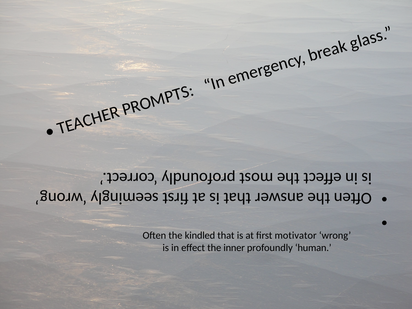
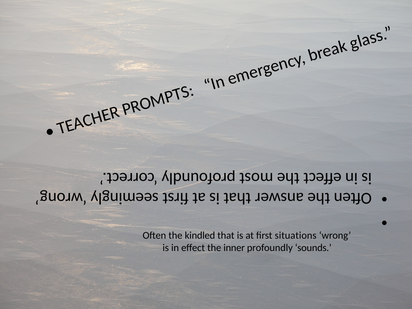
motivator: motivator -> situations (296, 236)
human: human -> sounds (313, 248)
